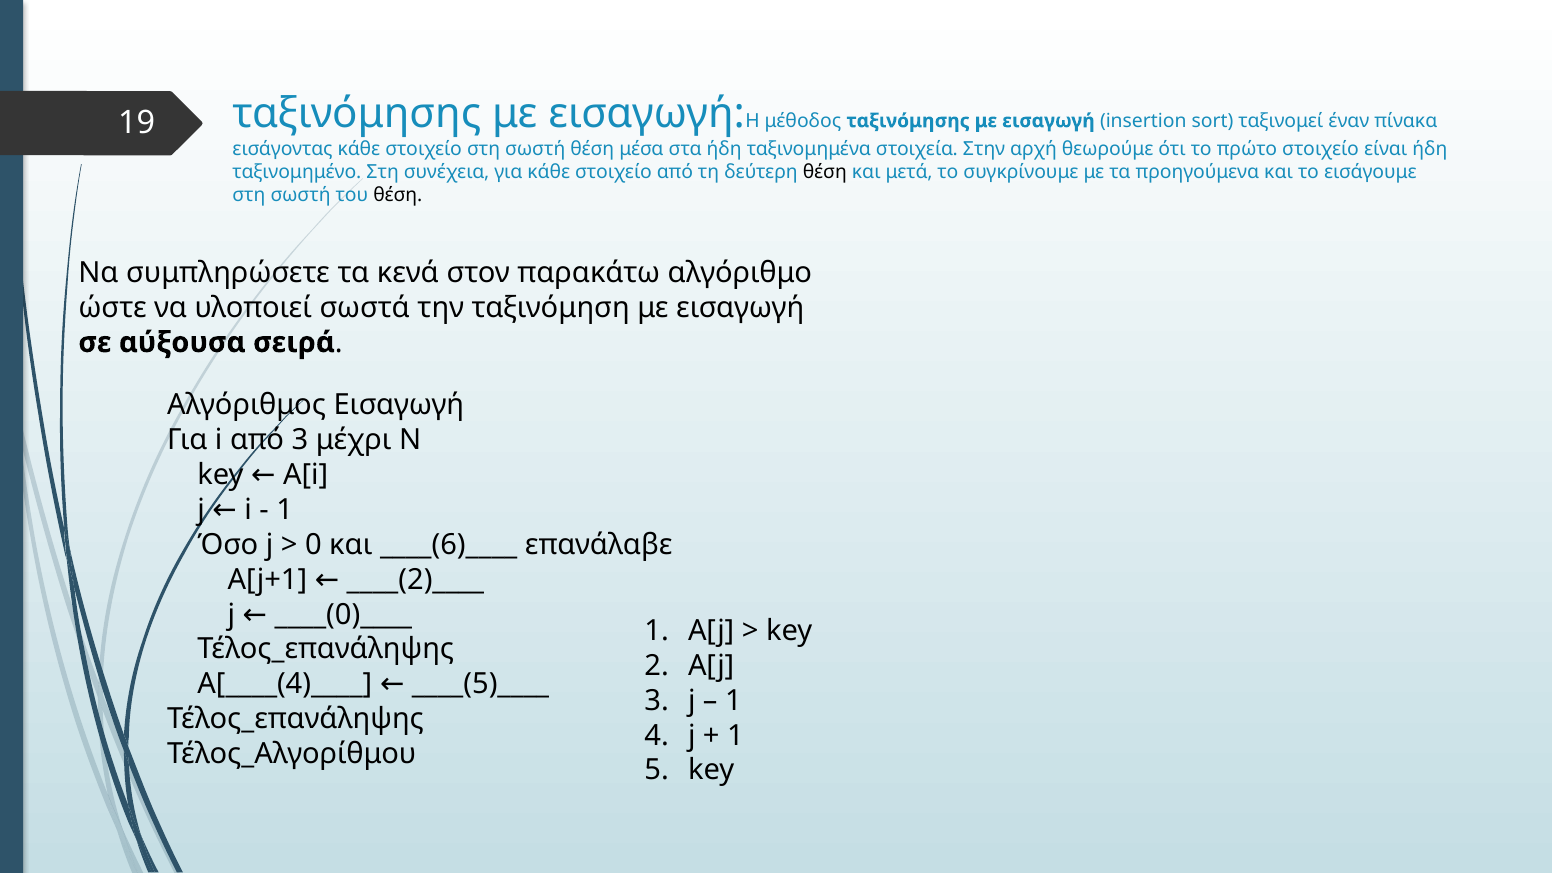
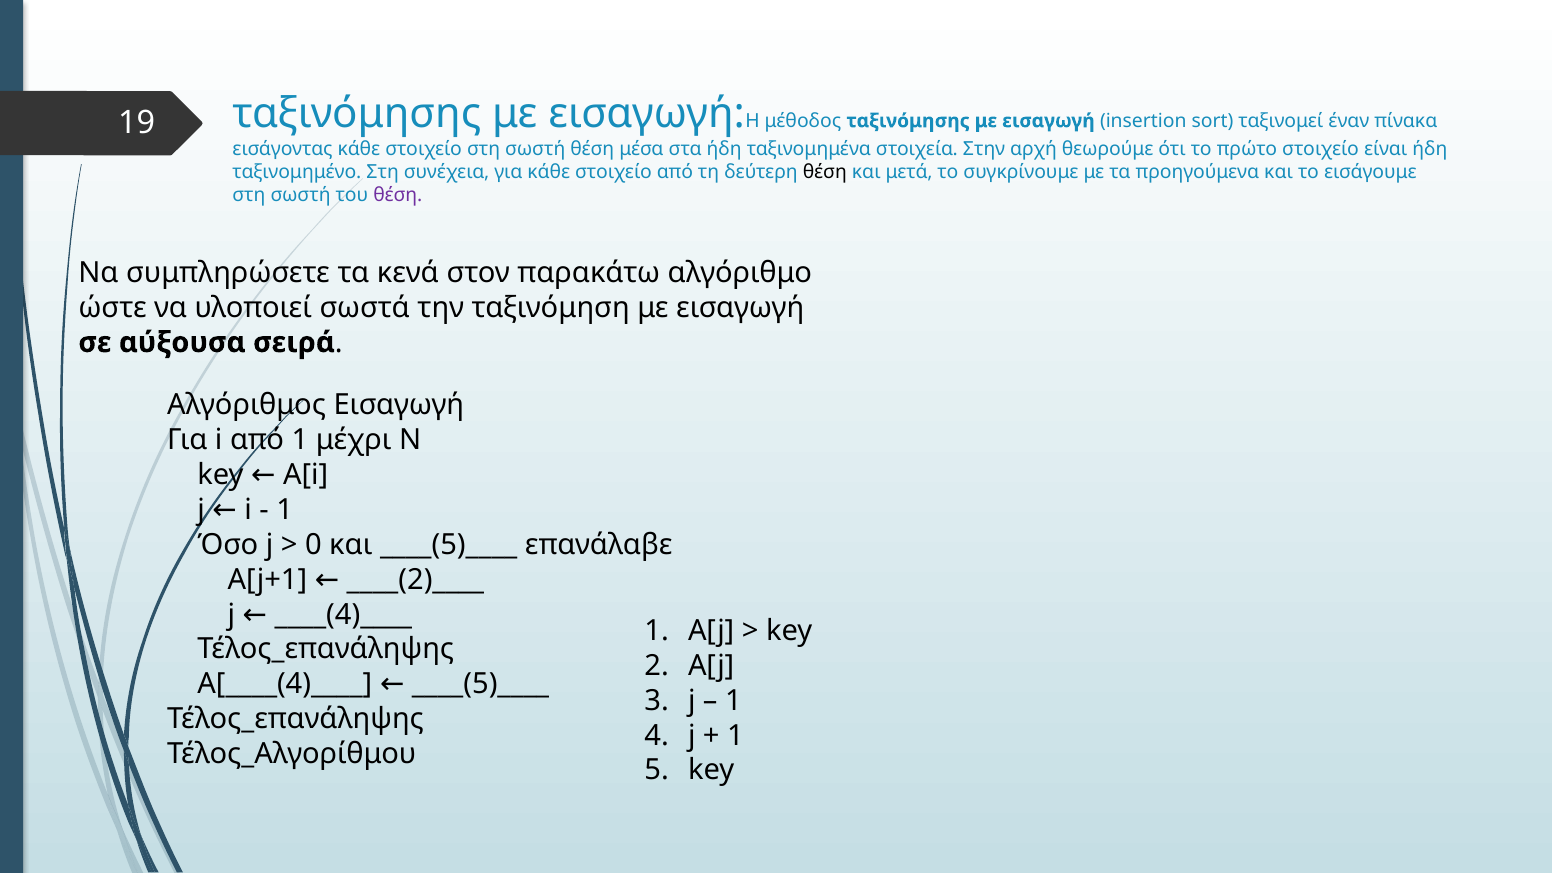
θέση colour: black -> purple (398, 195)
από 3: 3 -> 1 (300, 440)
και ____(6)____: ____(6)____ -> ____(5)____ (449, 545)
____(0)____: ____(0)____ -> ____(4)____ (343, 614)
